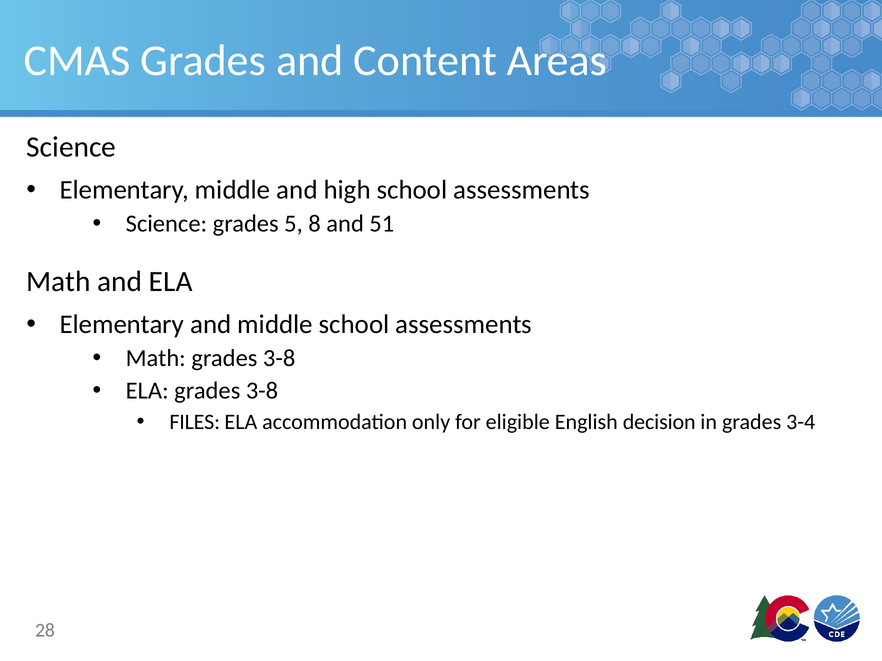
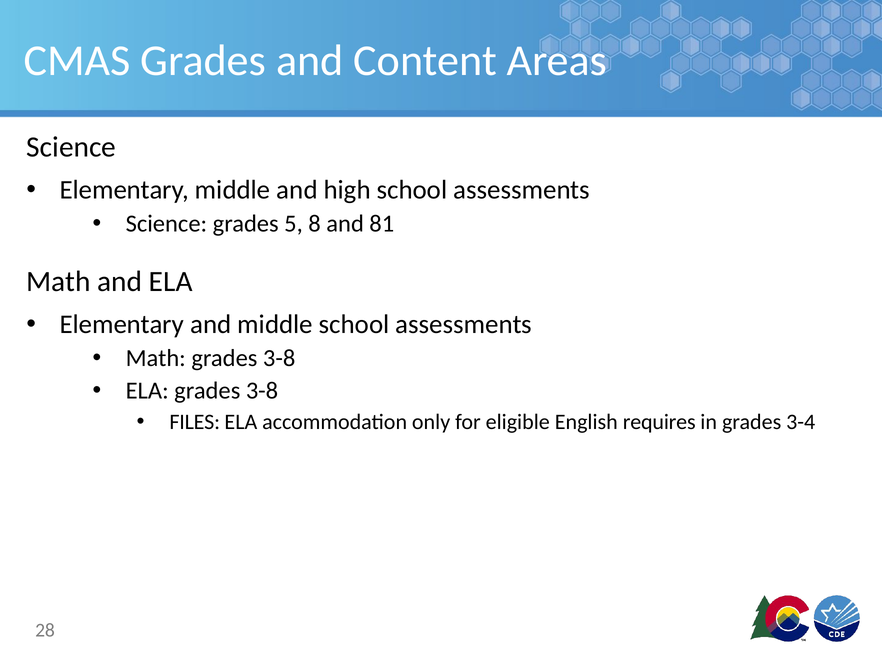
51: 51 -> 81 (382, 224)
decision: decision -> requires (659, 422)
